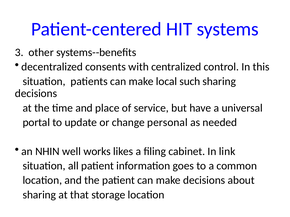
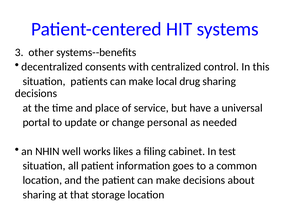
such: such -> drug (190, 82)
link: link -> test (227, 152)
